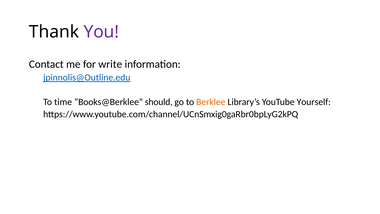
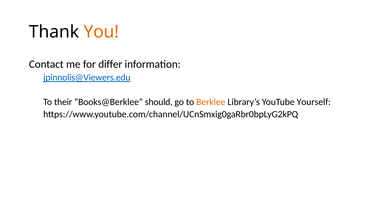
You colour: purple -> orange (101, 32)
write: write -> differ (110, 64)
jpinnolis@Outline.edu: jpinnolis@Outline.edu -> jpinnolis@Viewers.edu (87, 77)
time: time -> their (63, 102)
